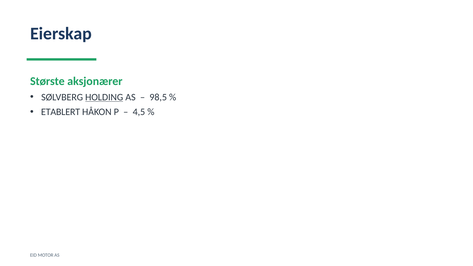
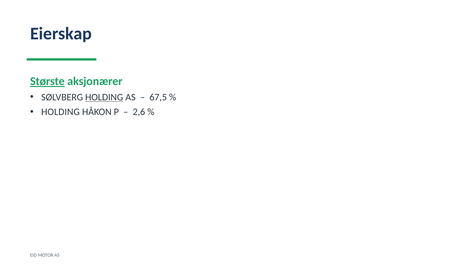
Største underline: none -> present (47, 81)
98,5: 98,5 -> 67,5 (158, 97)
ETABLERT: ETABLERT -> HOLDING (60, 112)
4,5: 4,5 -> 2,6 (139, 112)
